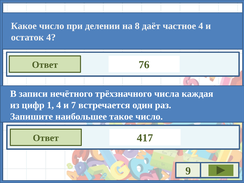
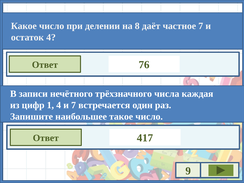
частное 4: 4 -> 7 (201, 26)
